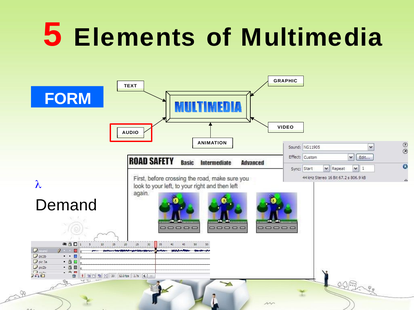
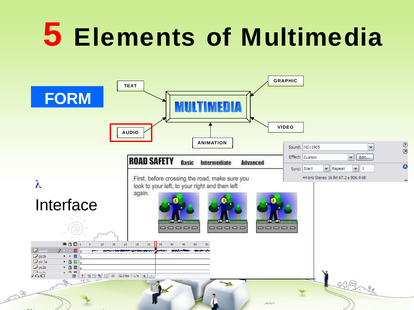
Demand: Demand -> Interface (66, 205)
